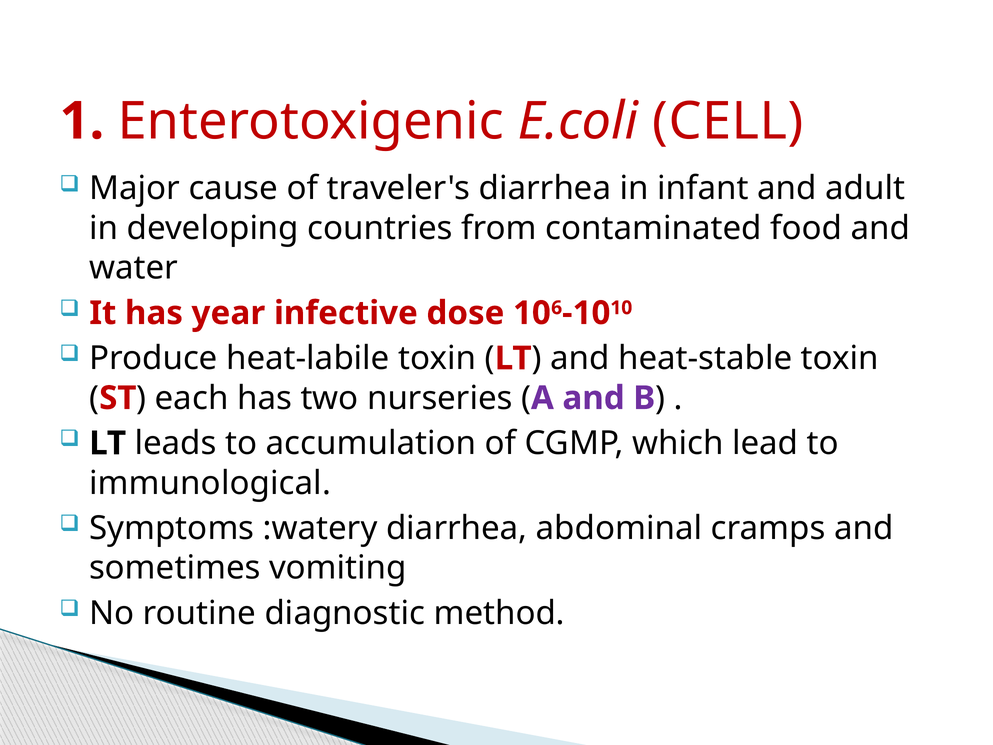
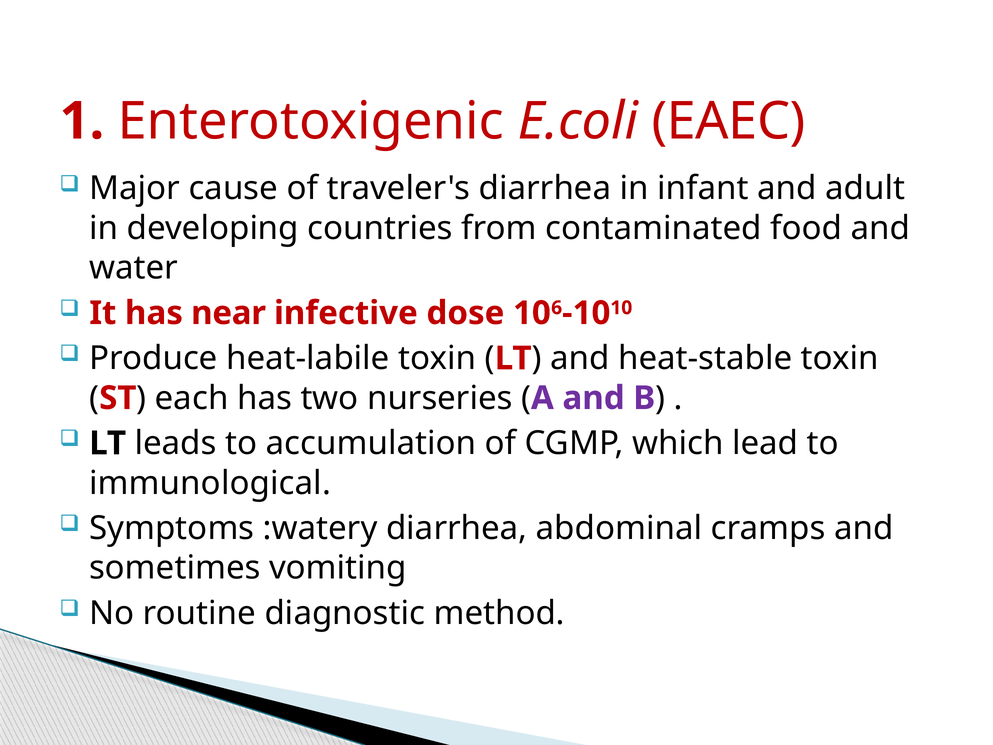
CELL: CELL -> EAEC (729, 121)
year: year -> near (229, 313)
